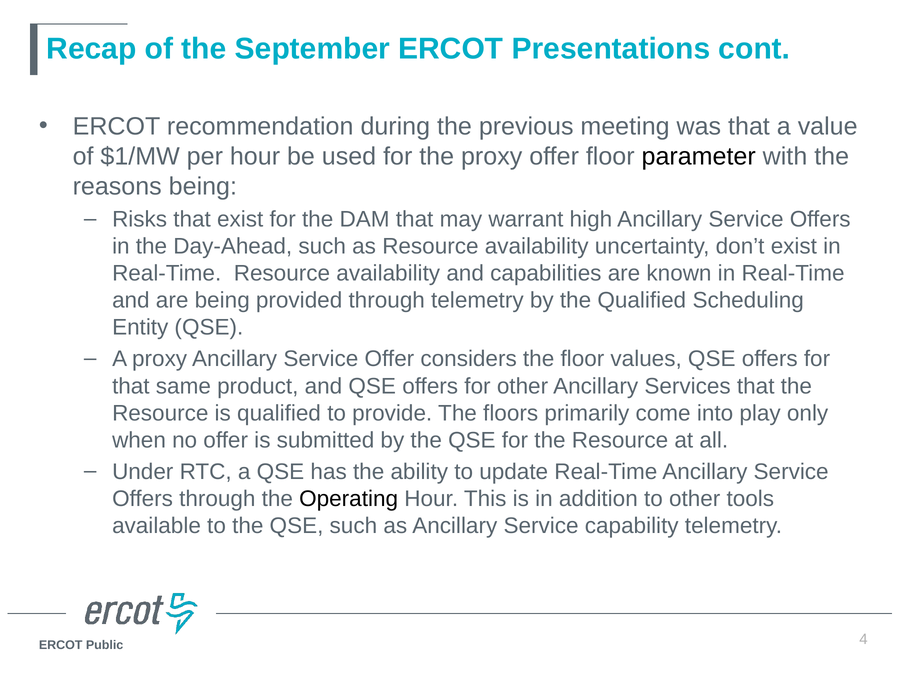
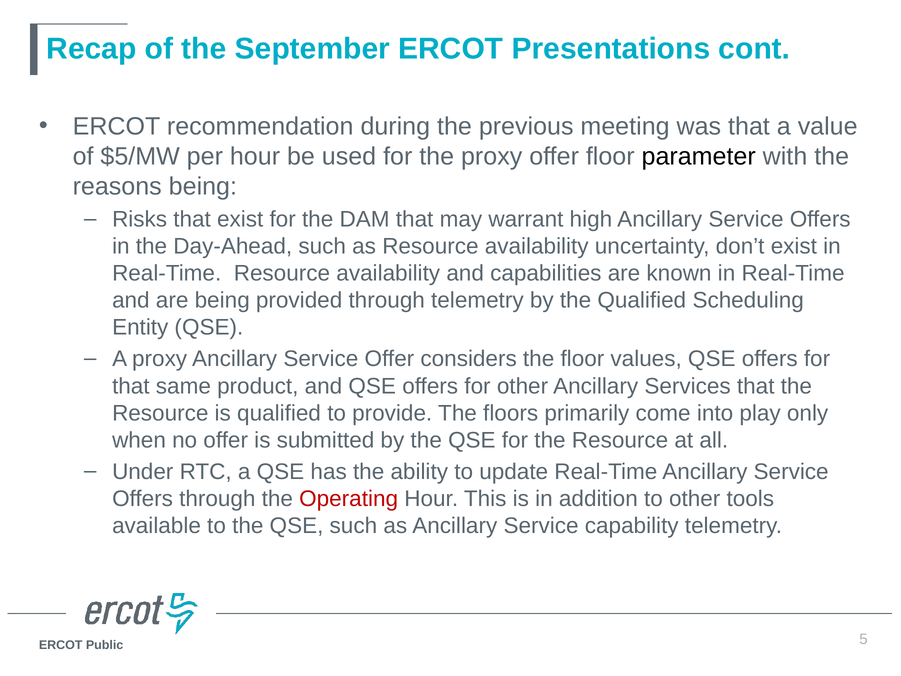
$1/MW: $1/MW -> $5/MW (140, 156)
Operating colour: black -> red (349, 499)
4: 4 -> 5 (863, 639)
